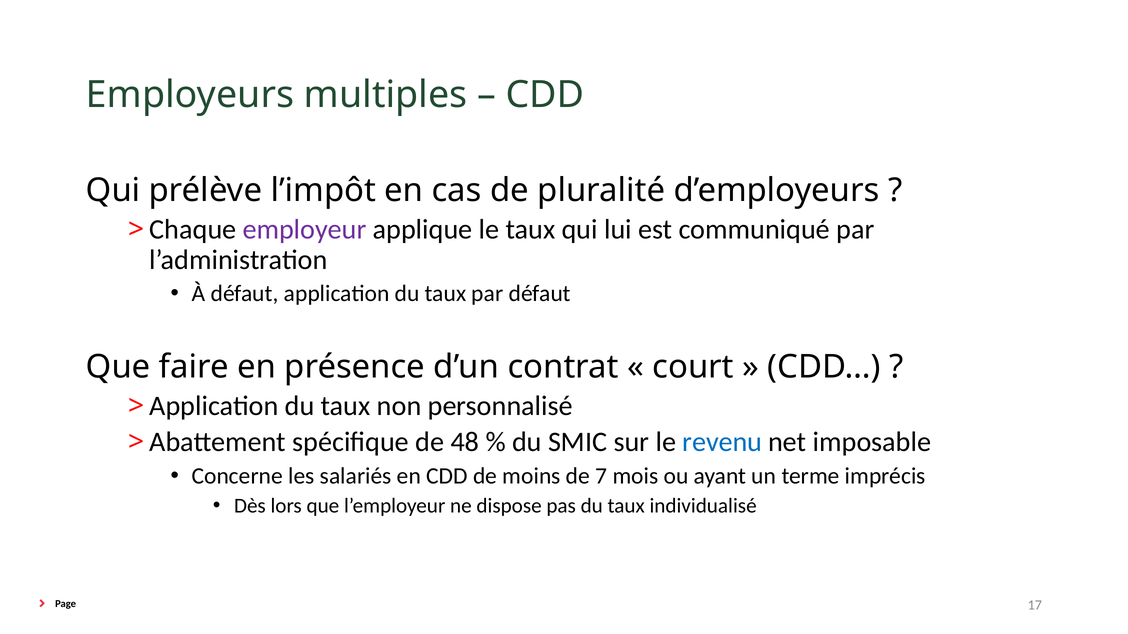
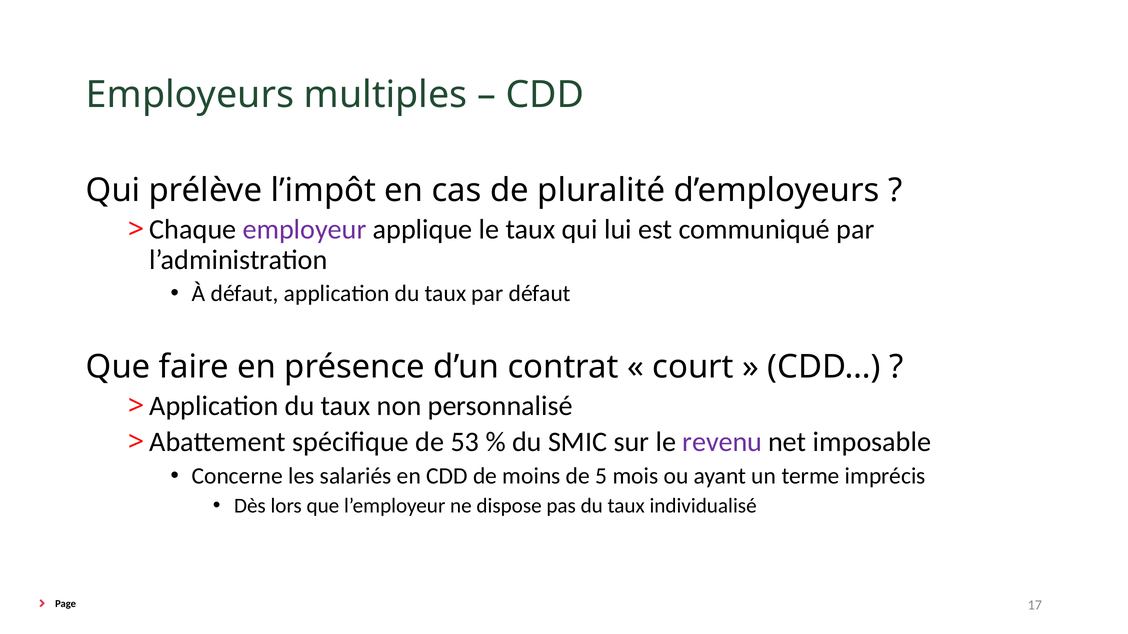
48: 48 -> 53 (465, 442)
revenu colour: blue -> purple (722, 442)
7: 7 -> 5 (601, 476)
